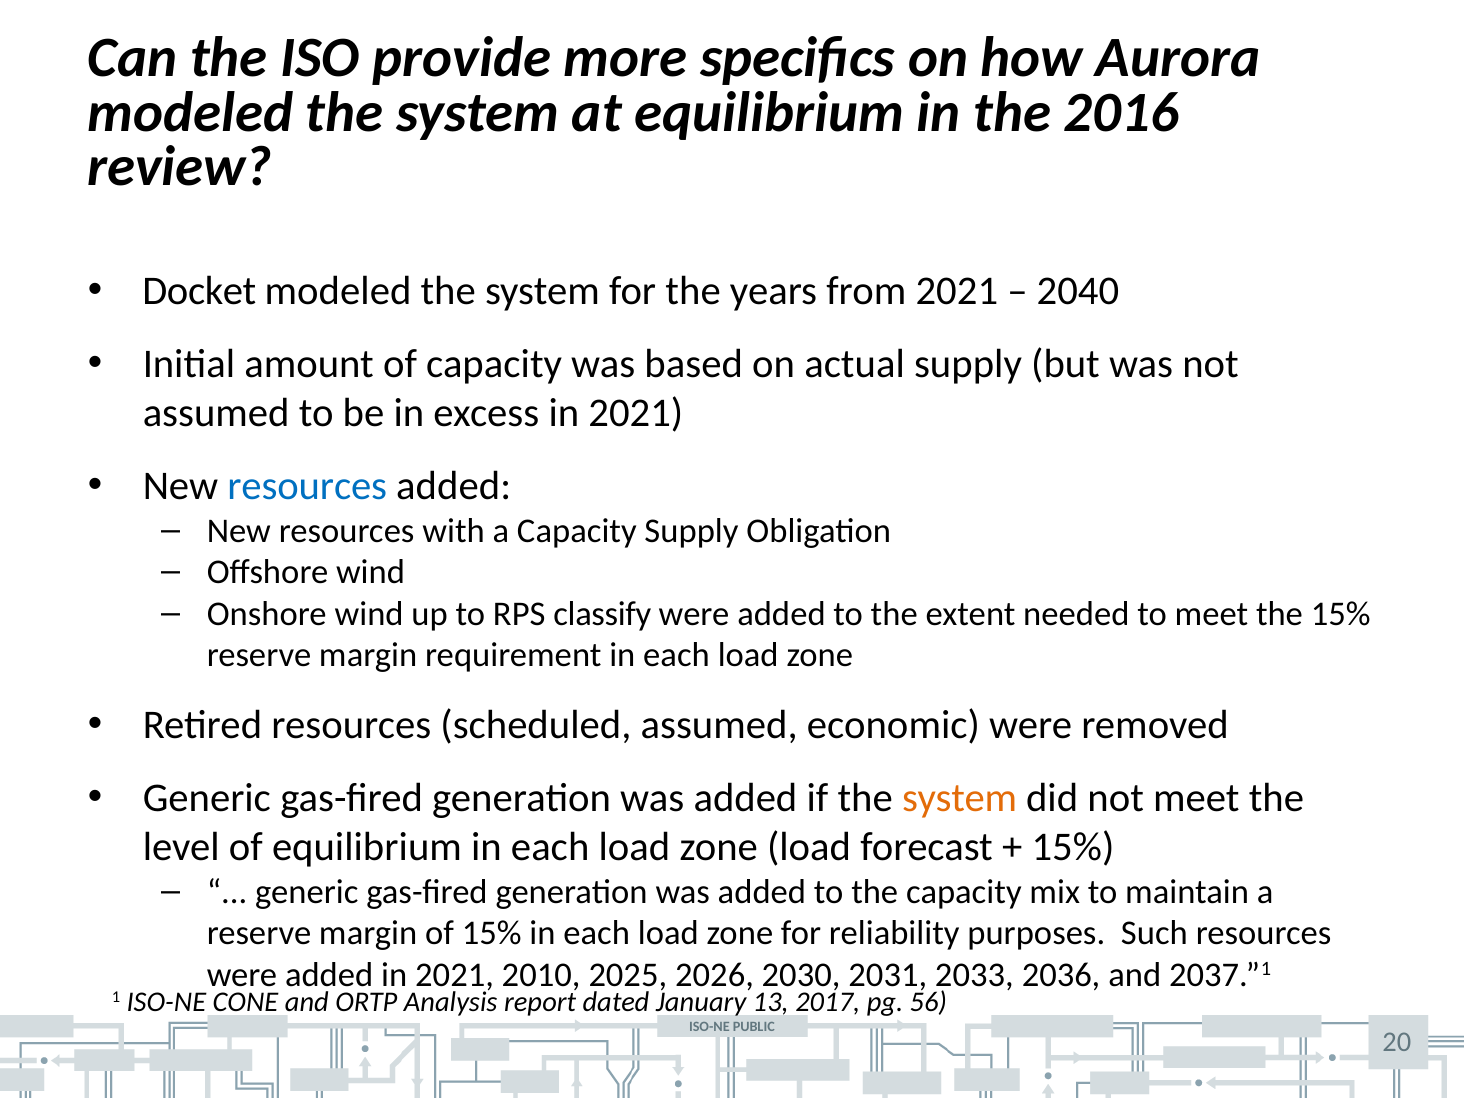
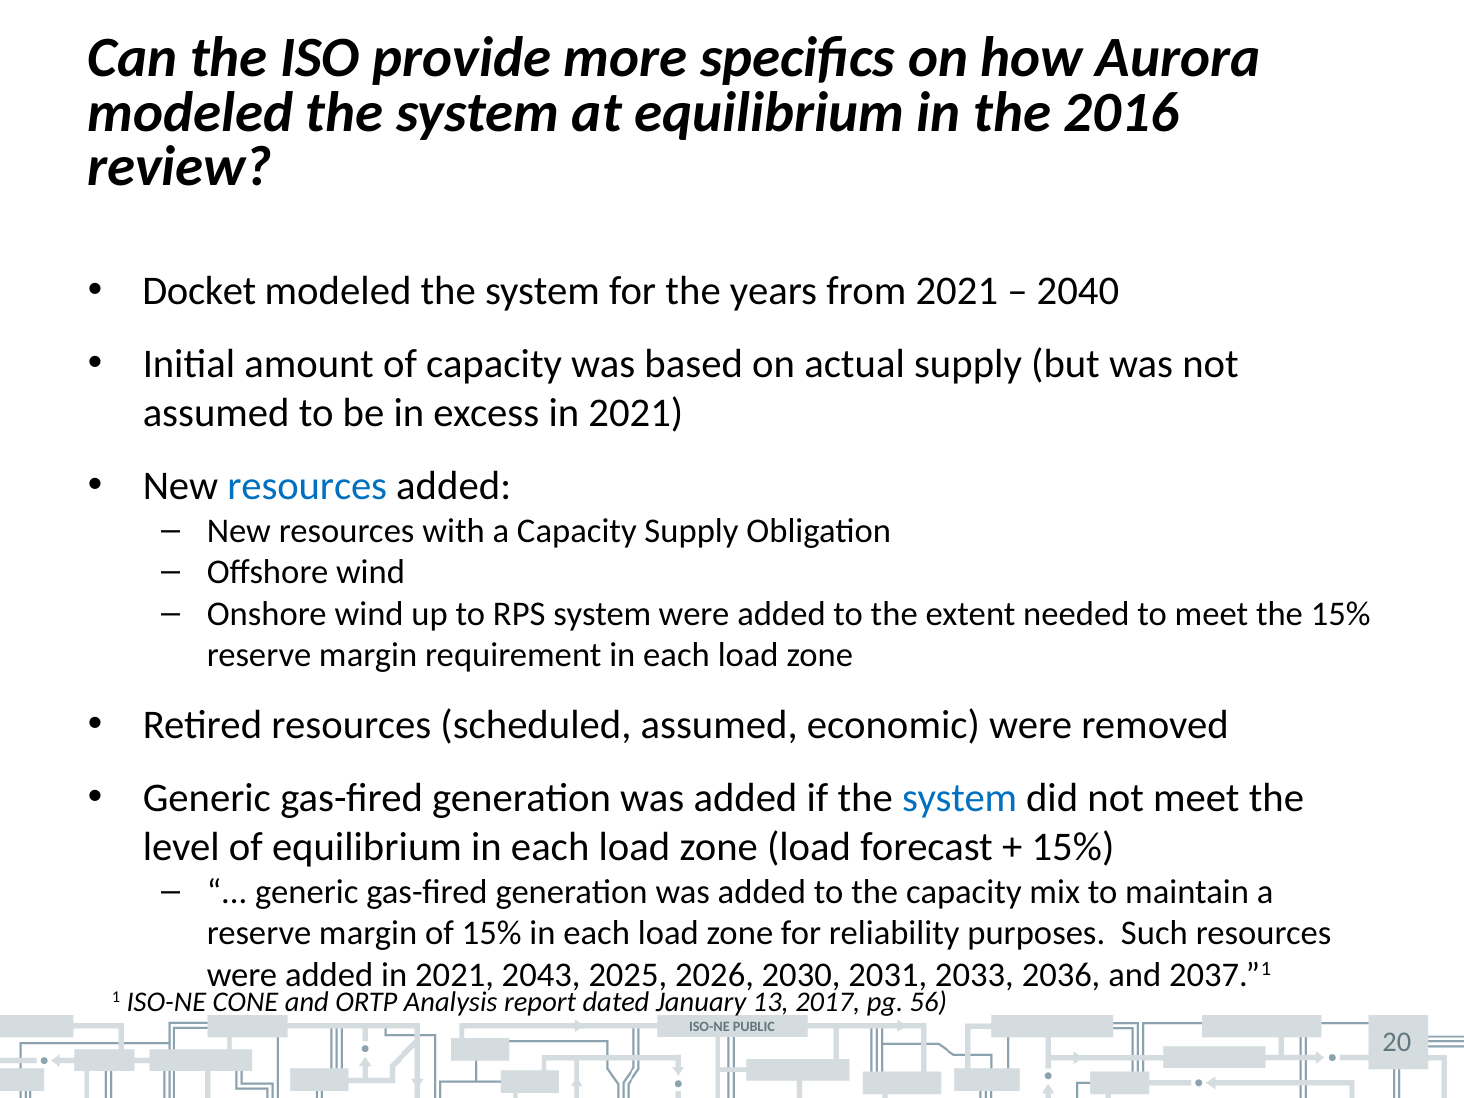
RPS classify: classify -> system (602, 614)
system colour: orange -> blue (960, 798)
2010: 2010 -> 2043 (541, 975)
